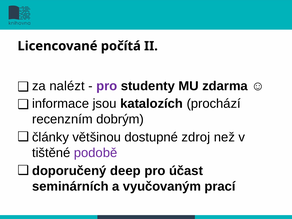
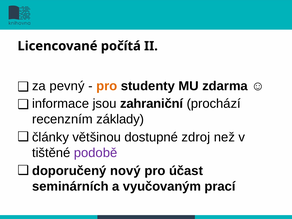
nalézt: nalézt -> pevný (67, 86)
pro colour: purple -> orange (107, 86)
katalozích: katalozích -> zahraniční (152, 104)
dobrým: dobrým -> základy (120, 119)
deep: deep -> nový (125, 171)
